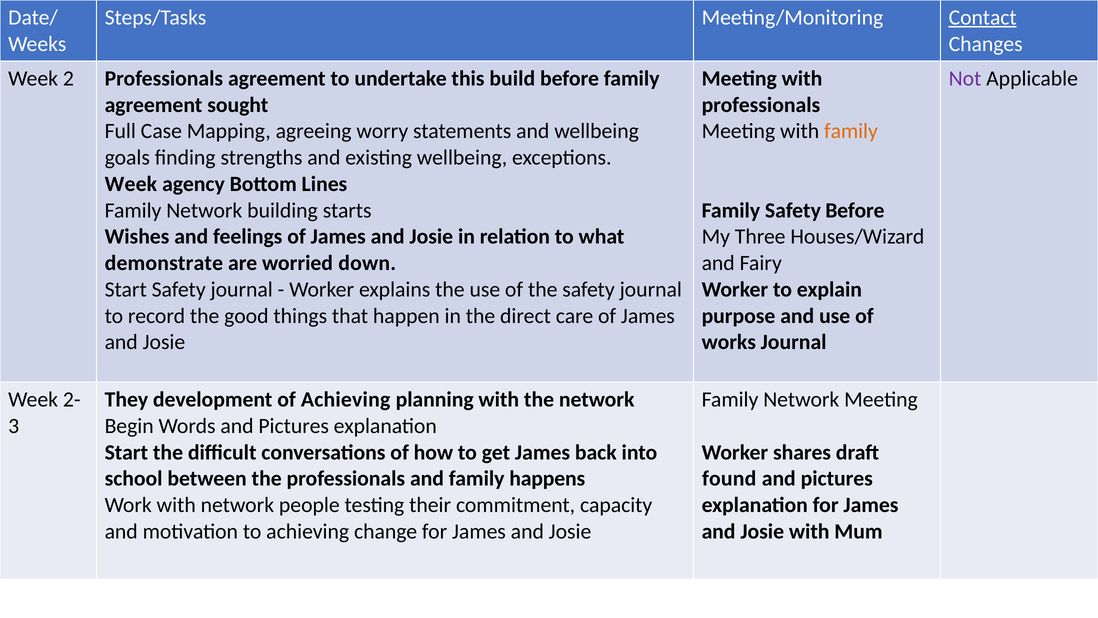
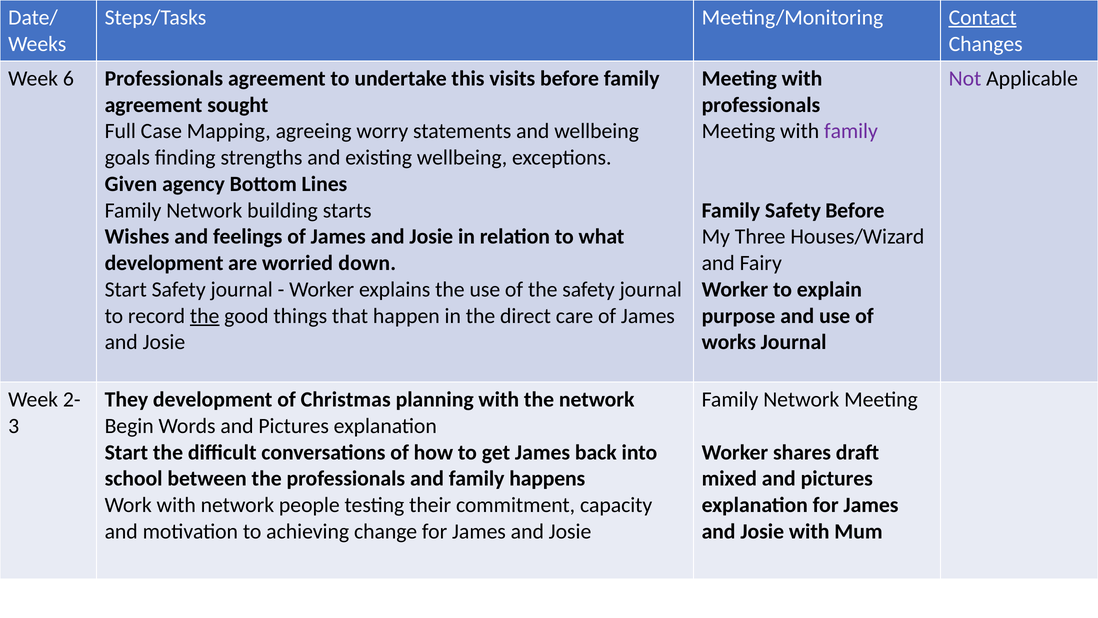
2: 2 -> 6 (68, 79)
build: build -> visits (512, 79)
family colour: orange -> purple (851, 131)
Week: Week -> Given (131, 184)
demonstrate: demonstrate -> development (164, 263)
the underline: none -> present (205, 316)
of Achieving: Achieving -> Christmas (346, 399)
found: found -> mixed (729, 479)
